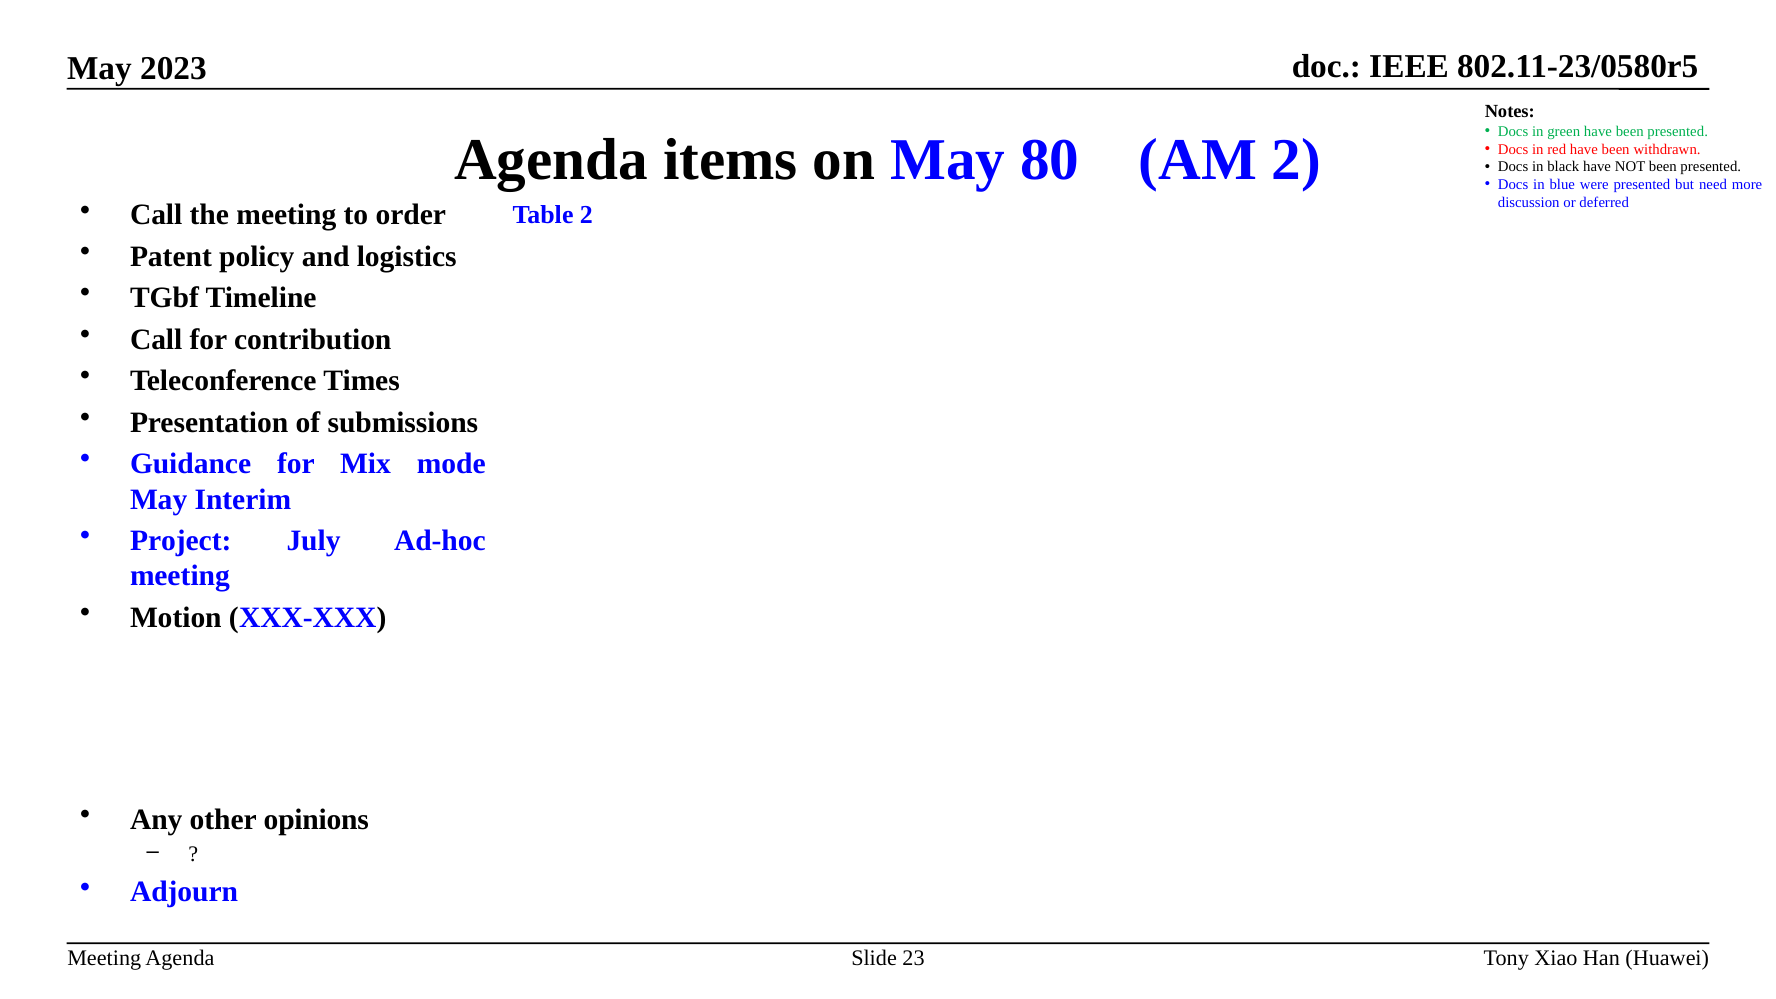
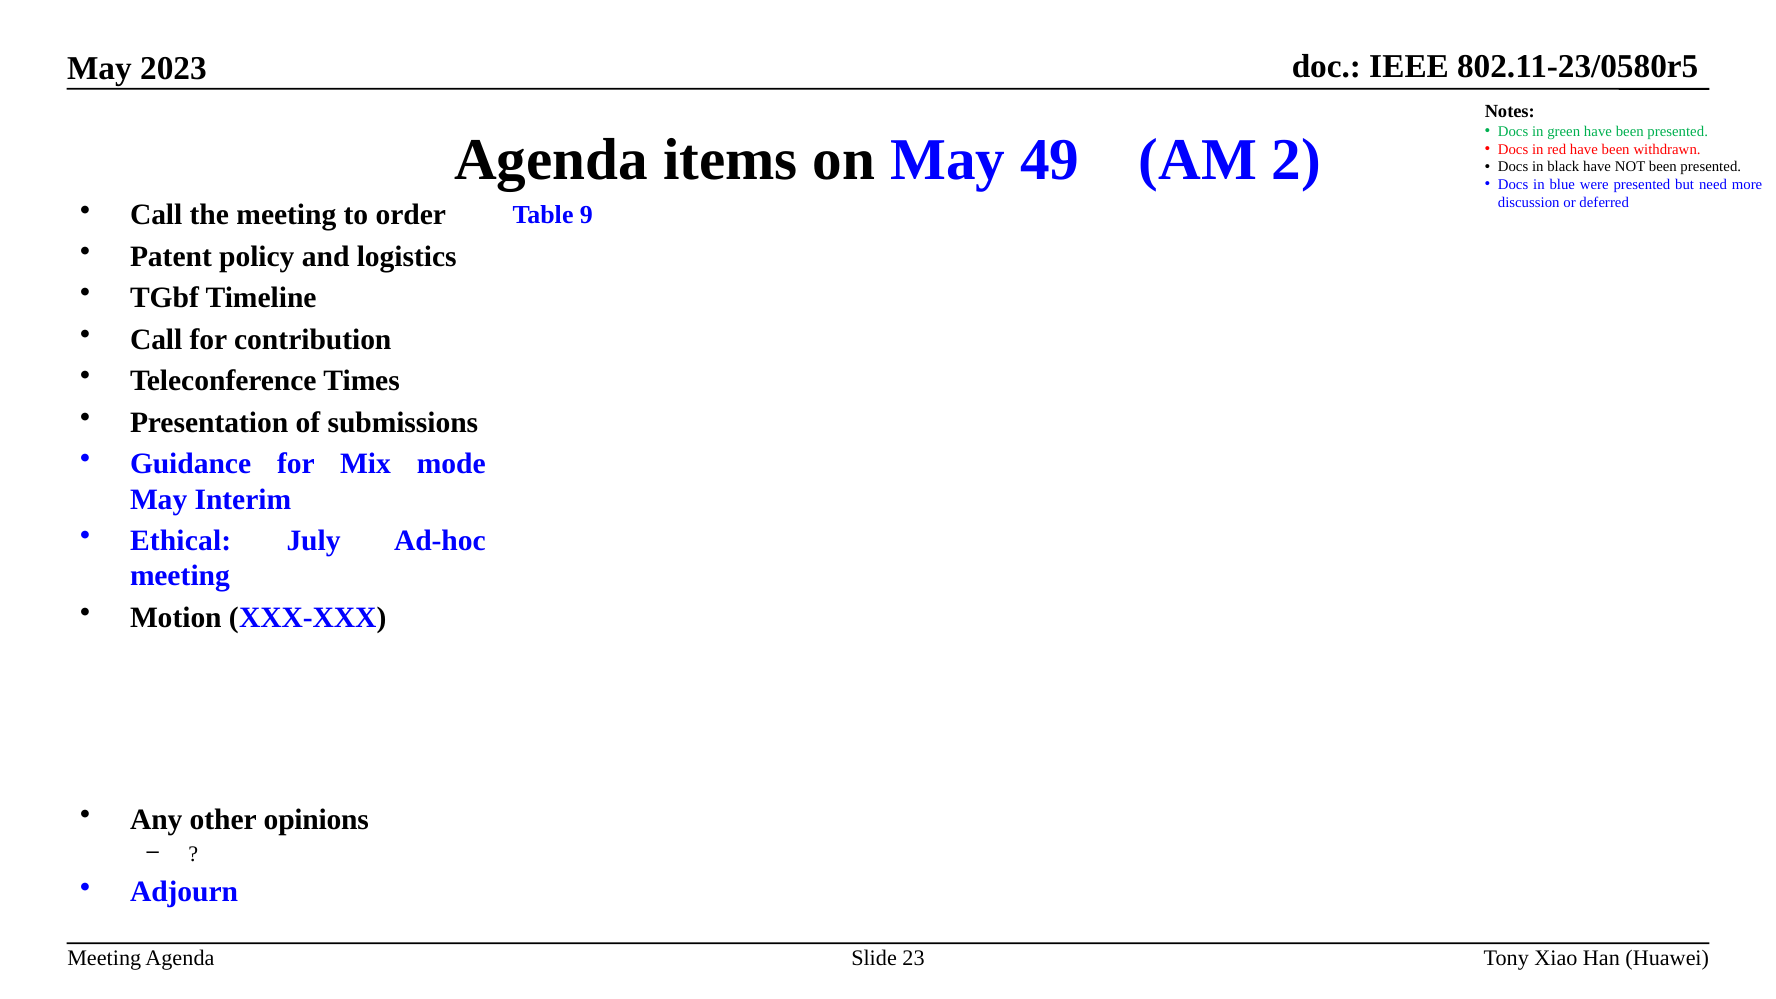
80: 80 -> 49 (1050, 160)
Table 2: 2 -> 9 (586, 215)
Project: Project -> Ethical (181, 541)
